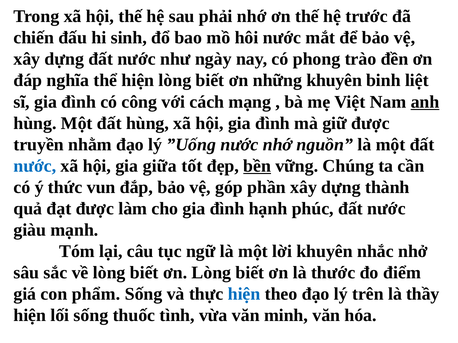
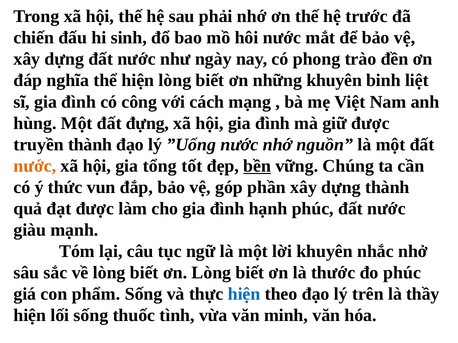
anh underline: present -> none (425, 102)
đất hùng: hùng -> đựng (148, 123)
truyền nhằm: nhằm -> thành (90, 145)
nước colour: blue -> orange (35, 166)
giữa: giữa -> tổng (160, 166)
đo điểm: điểm -> phúc (402, 273)
